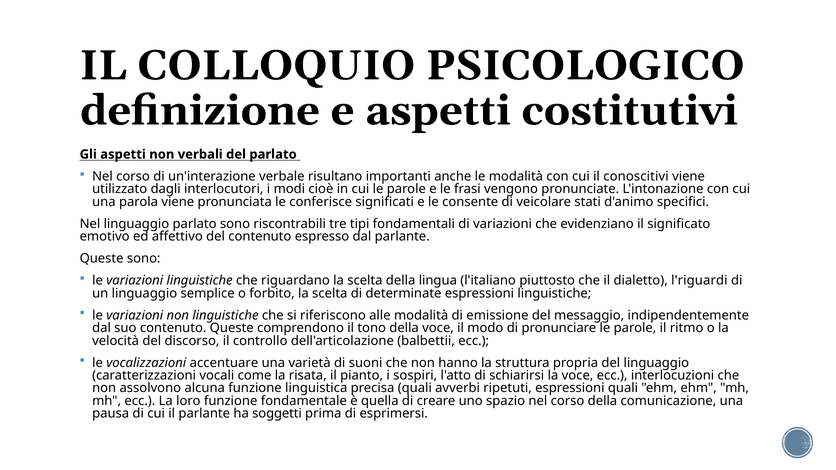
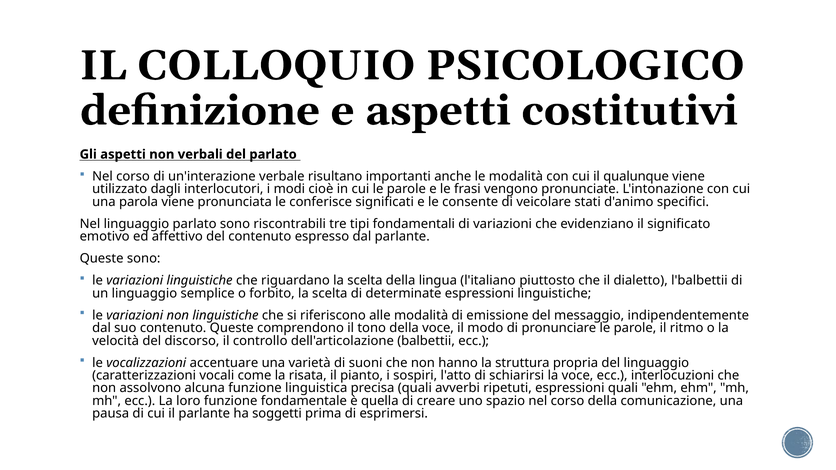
conoscitivi: conoscitivi -> qualunque (636, 177)
l'riguardi: l'riguardi -> l'balbettii (699, 281)
